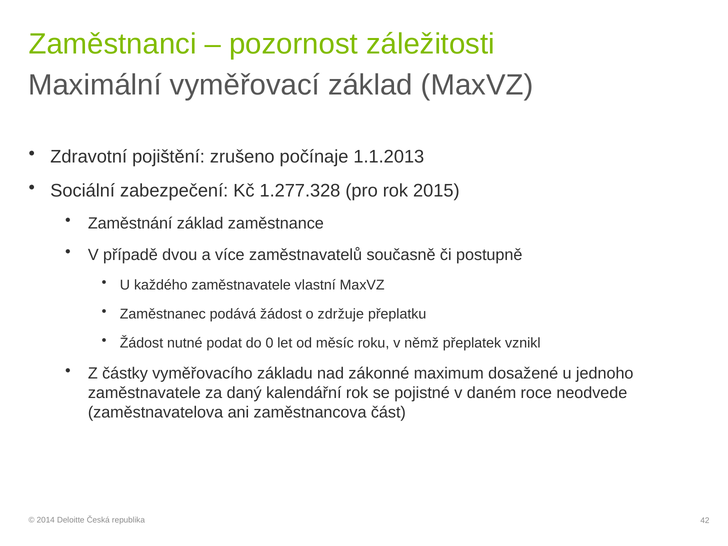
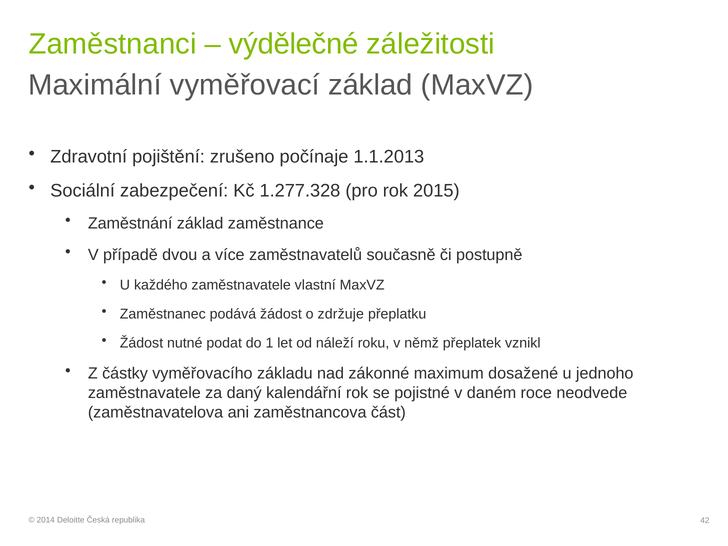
pozornost: pozornost -> výdělečné (294, 44)
0: 0 -> 1 (270, 343)
měsíc: měsíc -> náleží (335, 343)
